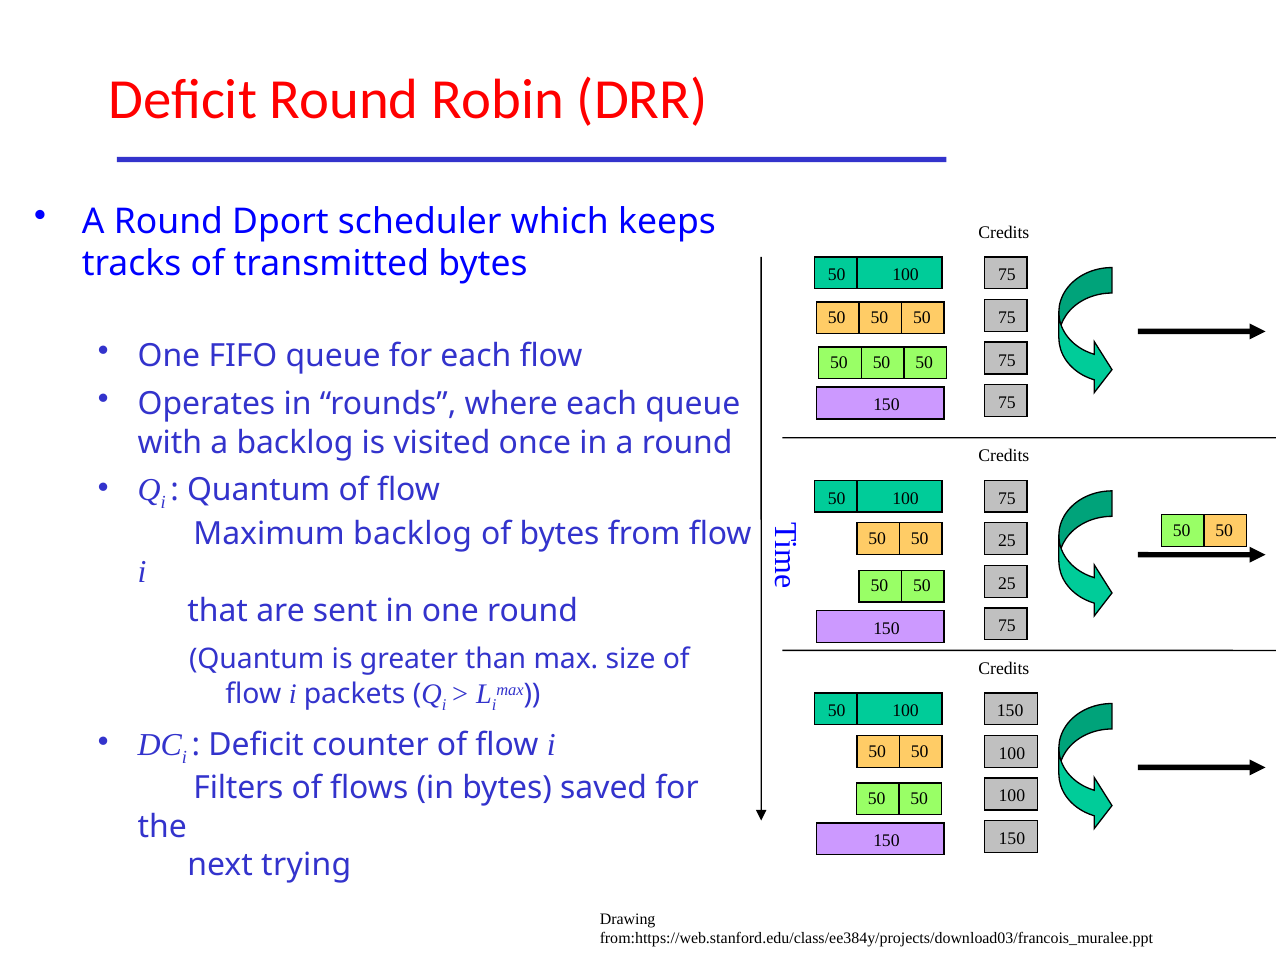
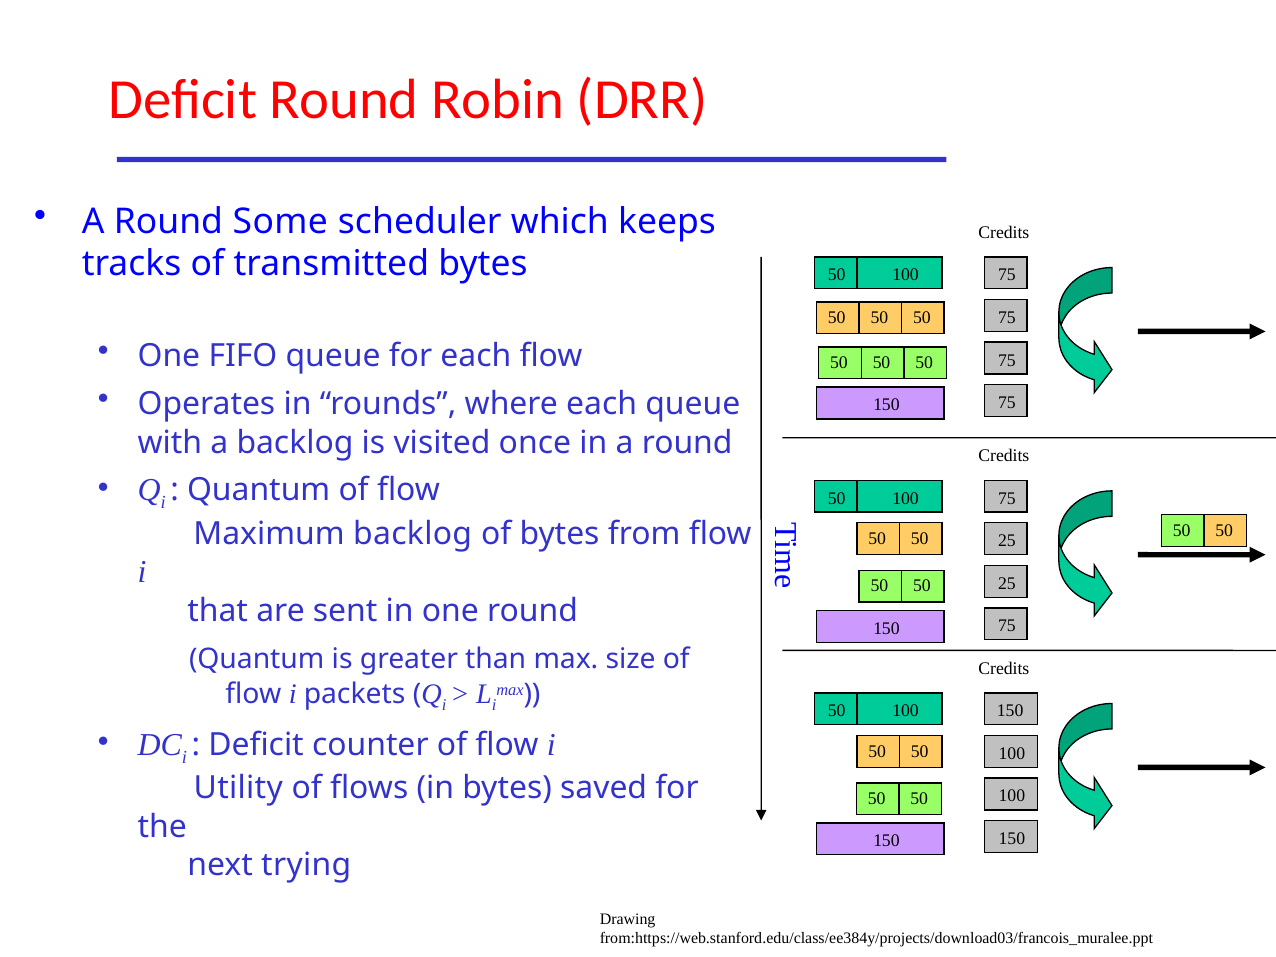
Dport: Dport -> Some (280, 222)
Filters: Filters -> Utility (238, 788)
